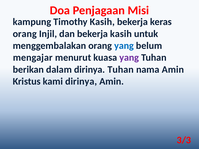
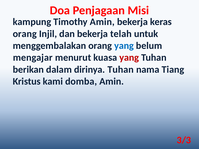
Timothy Kasih: Kasih -> Amin (102, 22)
bekerja kasih: kasih -> telah (121, 34)
yang colour: purple -> red (129, 58)
nama Amin: Amin -> Tiang (173, 70)
kami dirinya: dirinya -> domba (81, 82)
